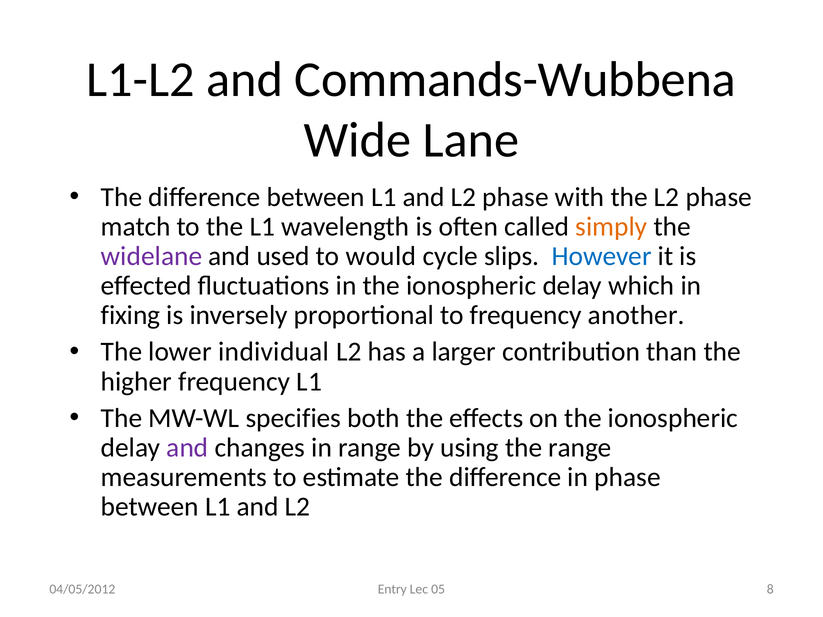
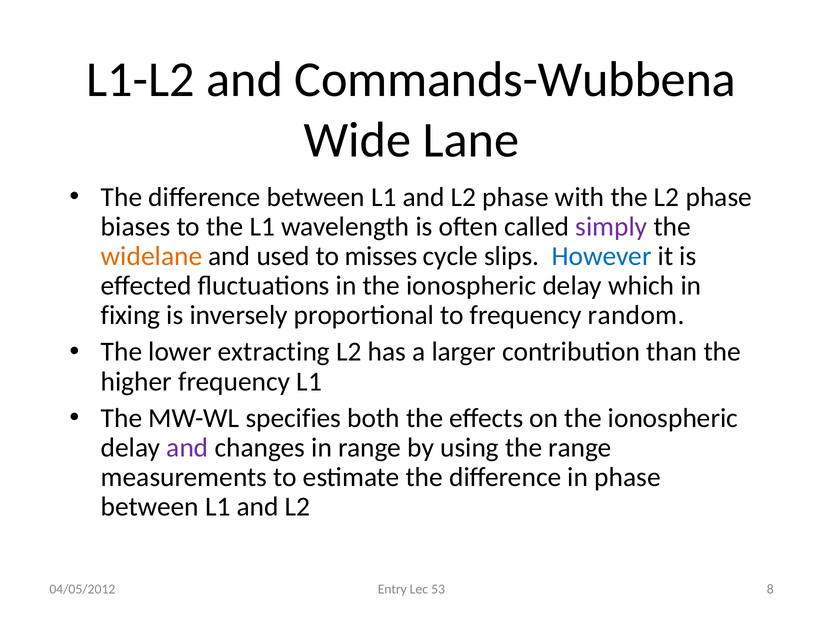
match: match -> biases (136, 227)
simply colour: orange -> purple (611, 227)
widelane colour: purple -> orange (152, 256)
would: would -> misses (381, 256)
another: another -> random (636, 316)
individual: individual -> extracting (274, 352)
05: 05 -> 53 (438, 589)
